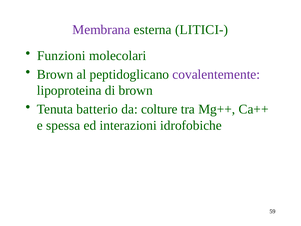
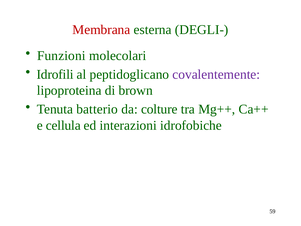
Membrana colour: purple -> red (101, 30)
LITICI-: LITICI- -> DEGLI- (202, 30)
Brown: Brown -> Idrofili (55, 74)
spessa: spessa -> cellula (63, 125)
